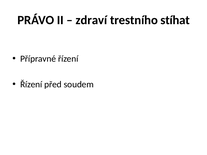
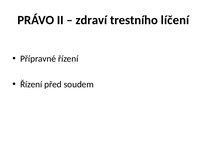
stíhat: stíhat -> líčení (175, 20)
